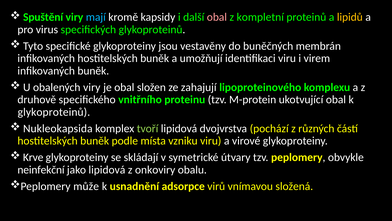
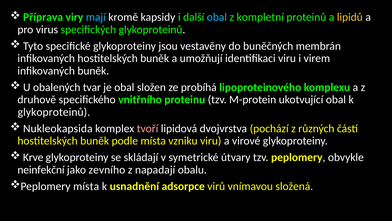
Spuštění: Spuštění -> Příprava (43, 17)
obal colour: pink -> light blue (217, 17)
obalených viry: viry -> tvar (92, 87)
zahajují: zahajují -> probíhá (199, 87)
tvoří colour: light green -> pink (148, 128)
jako lipidová: lipidová -> zevního (107, 169)
onkoviry: onkoviry -> napadají (155, 169)
Peplomery může: může -> místa (86, 186)
